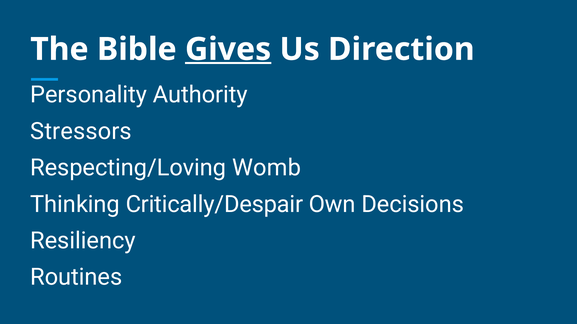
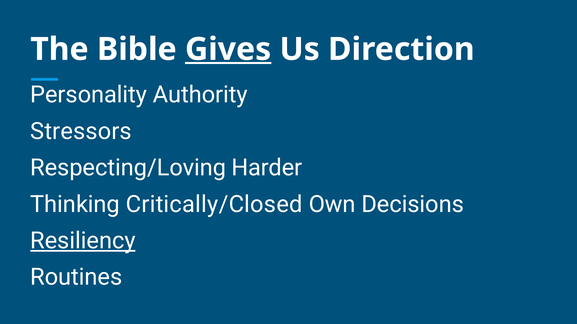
Womb: Womb -> Harder (267, 168)
Critically/Despair: Critically/Despair -> Critically/Closed (214, 205)
Resiliency underline: none -> present (83, 241)
